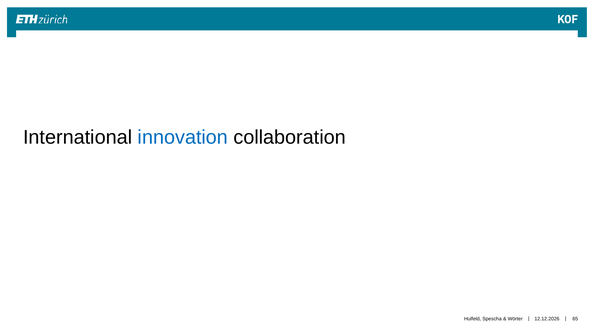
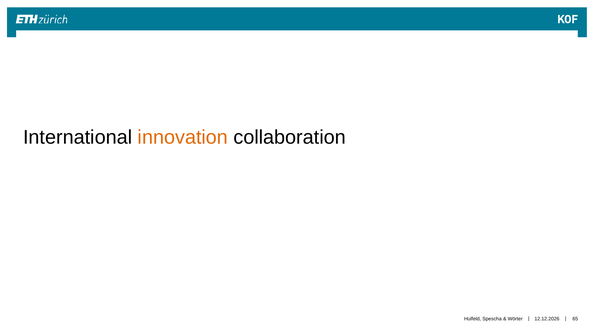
innovation colour: blue -> orange (183, 137)
